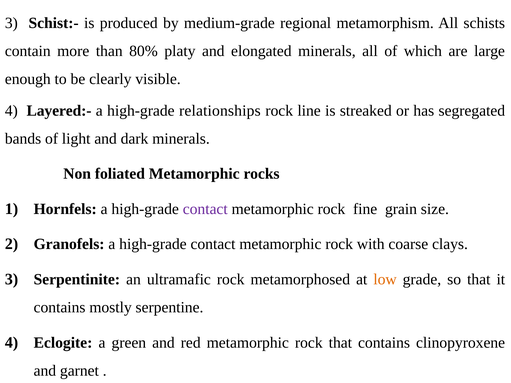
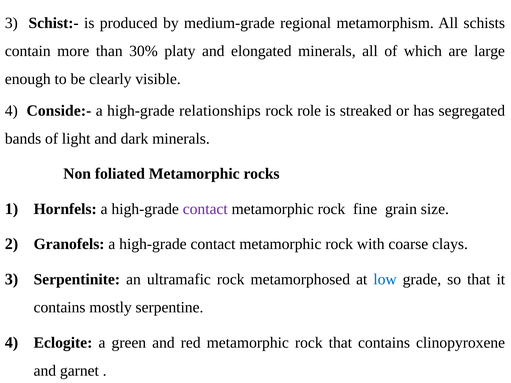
80%: 80% -> 30% (143, 51)
Layered:-: Layered:- -> Conside:- (59, 111)
line: line -> role (309, 111)
low colour: orange -> blue (385, 280)
